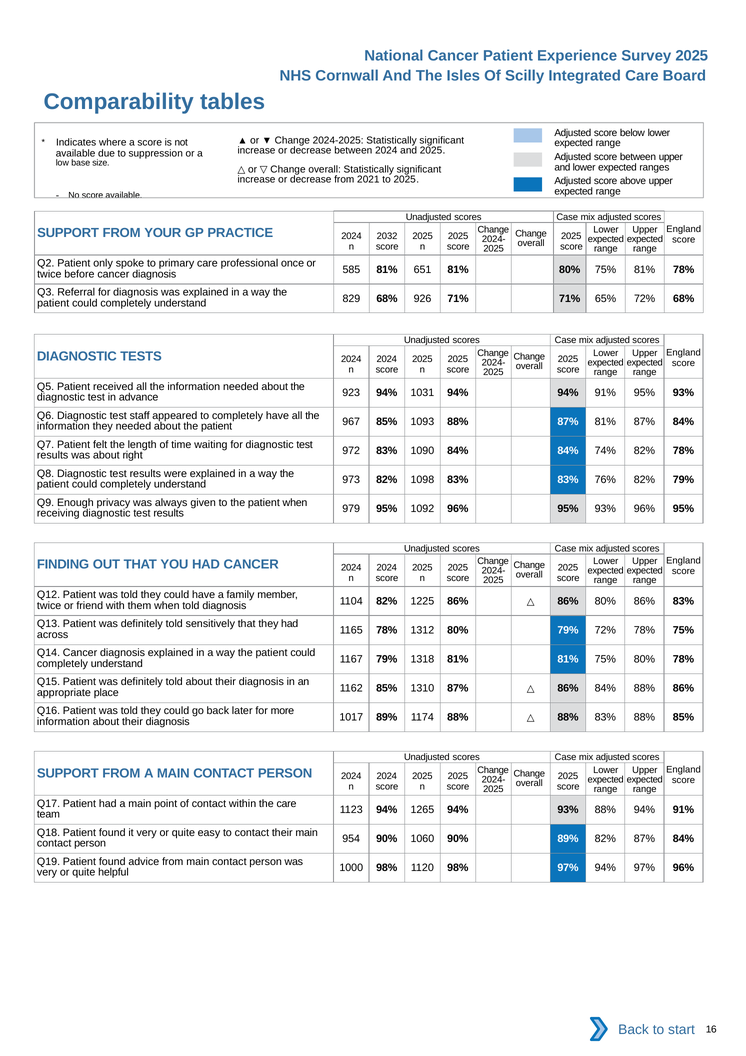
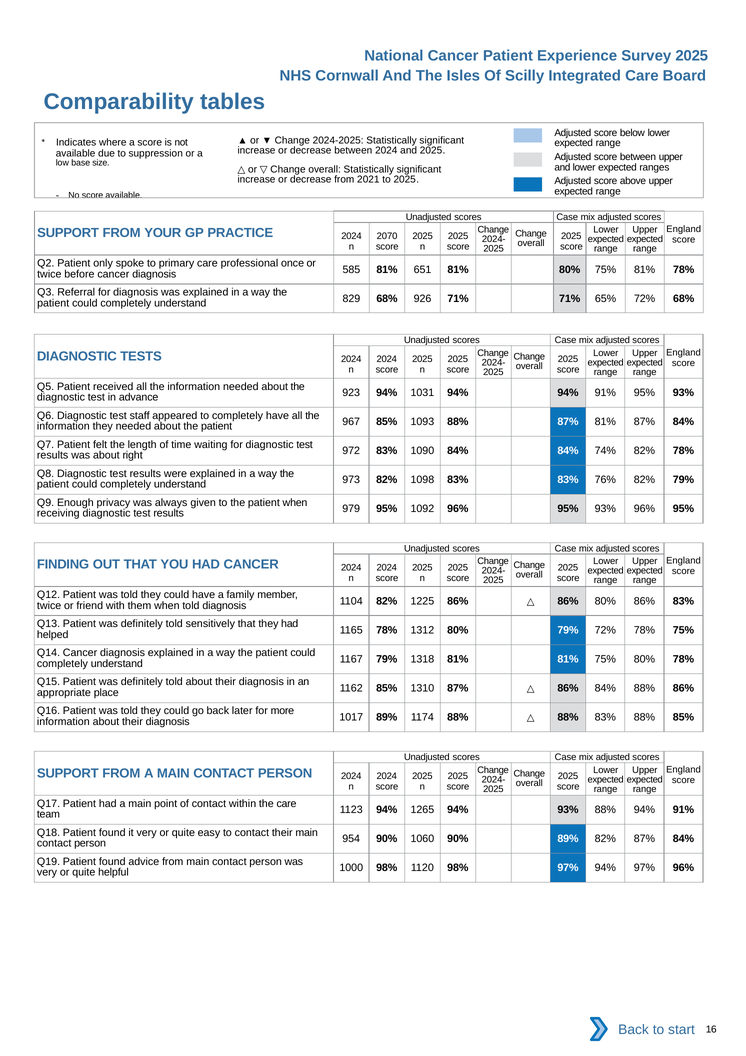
2032: 2032 -> 2070 (387, 236)
across: across -> helped (53, 634)
